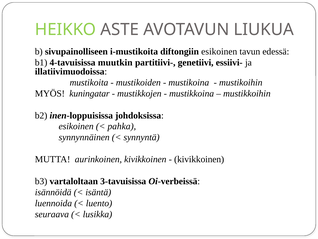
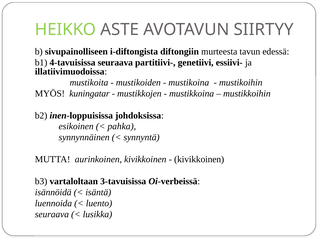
LIUKUA: LIUKUA -> SIIRTYY (264, 30)
i-mustikoita: i-mustikoita -> i-diftongista (134, 52)
diftongiin esikoinen: esikoinen -> murteesta (219, 52)
4-tavuisissa muutkin: muutkin -> seuraava (115, 62)
